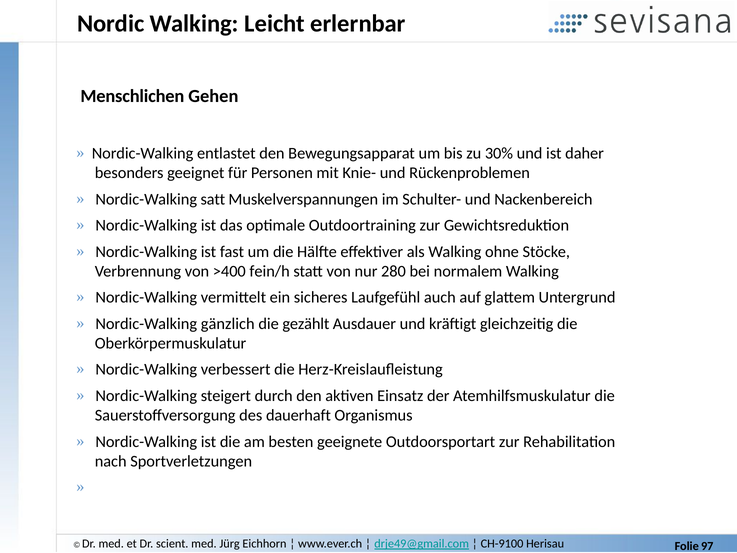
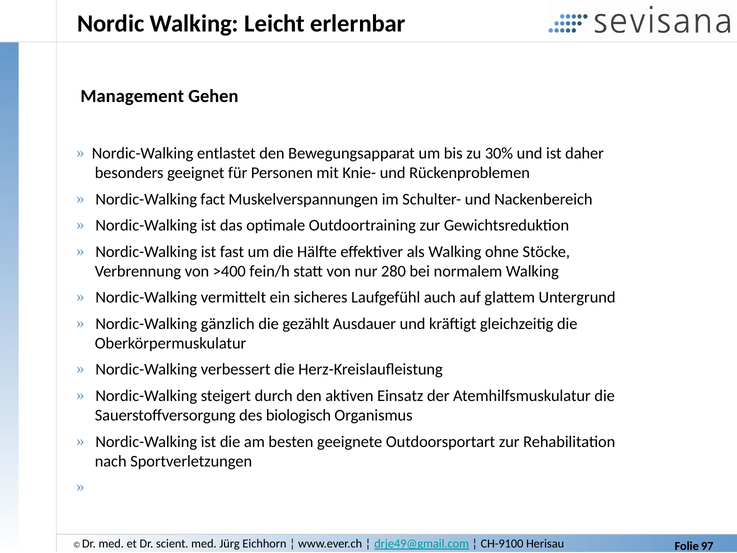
Menschlichen: Menschlichen -> Management (132, 96)
satt: satt -> fact (213, 199)
dauerhaft: dauerhaft -> biologisch (298, 415)
